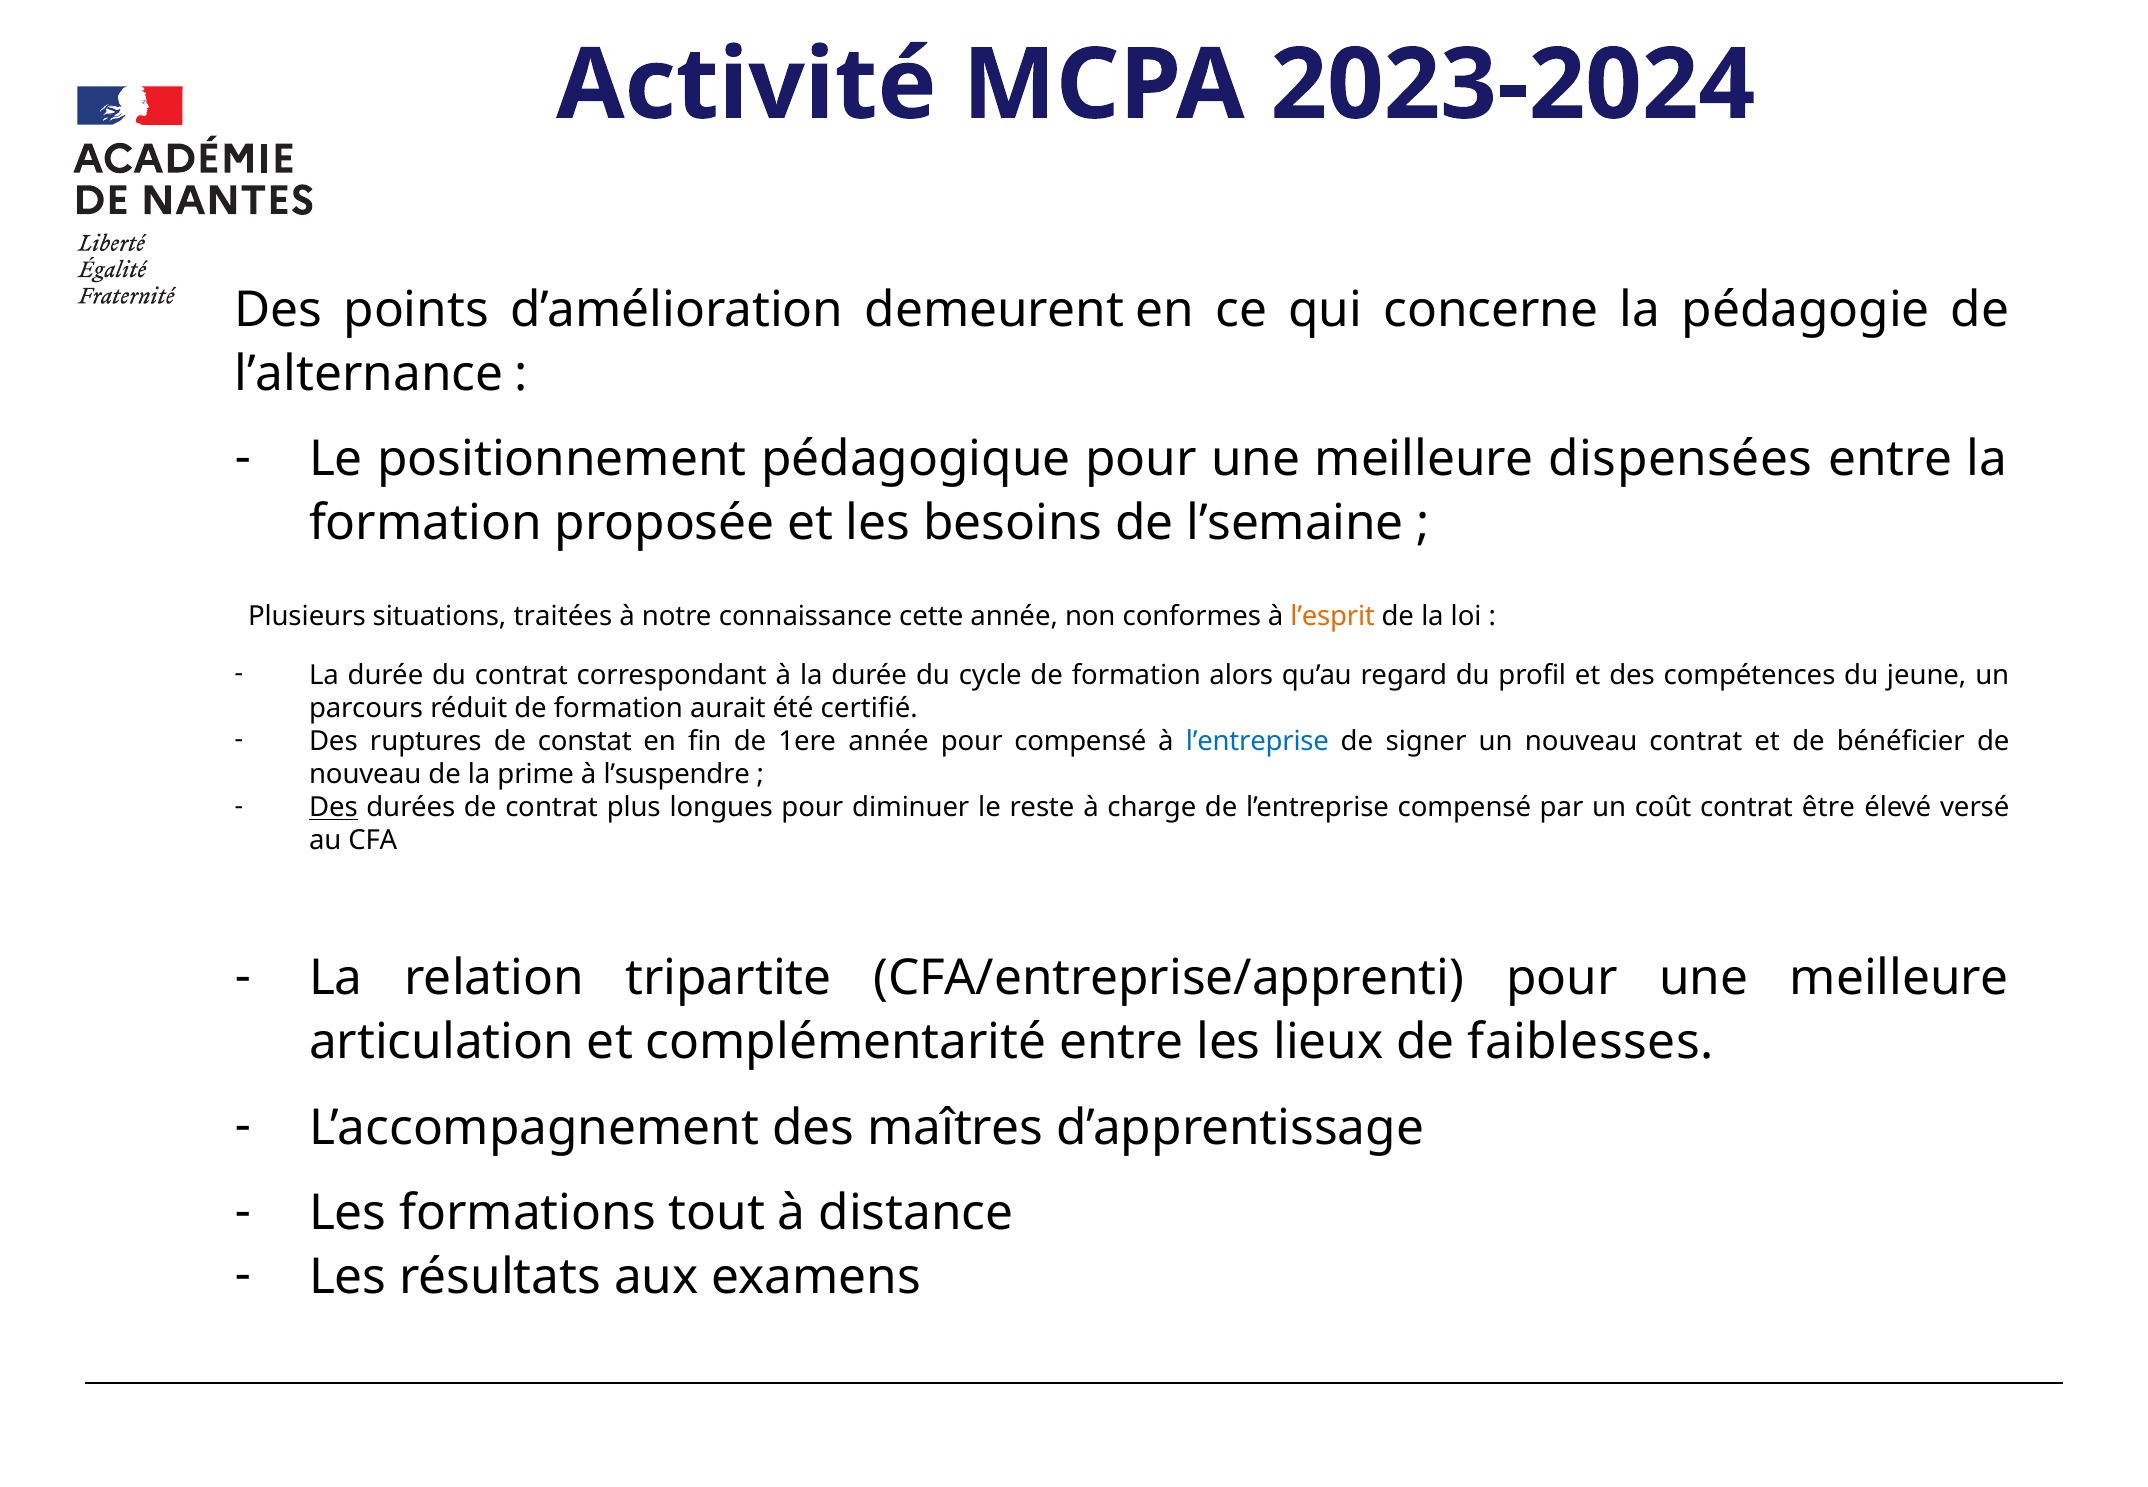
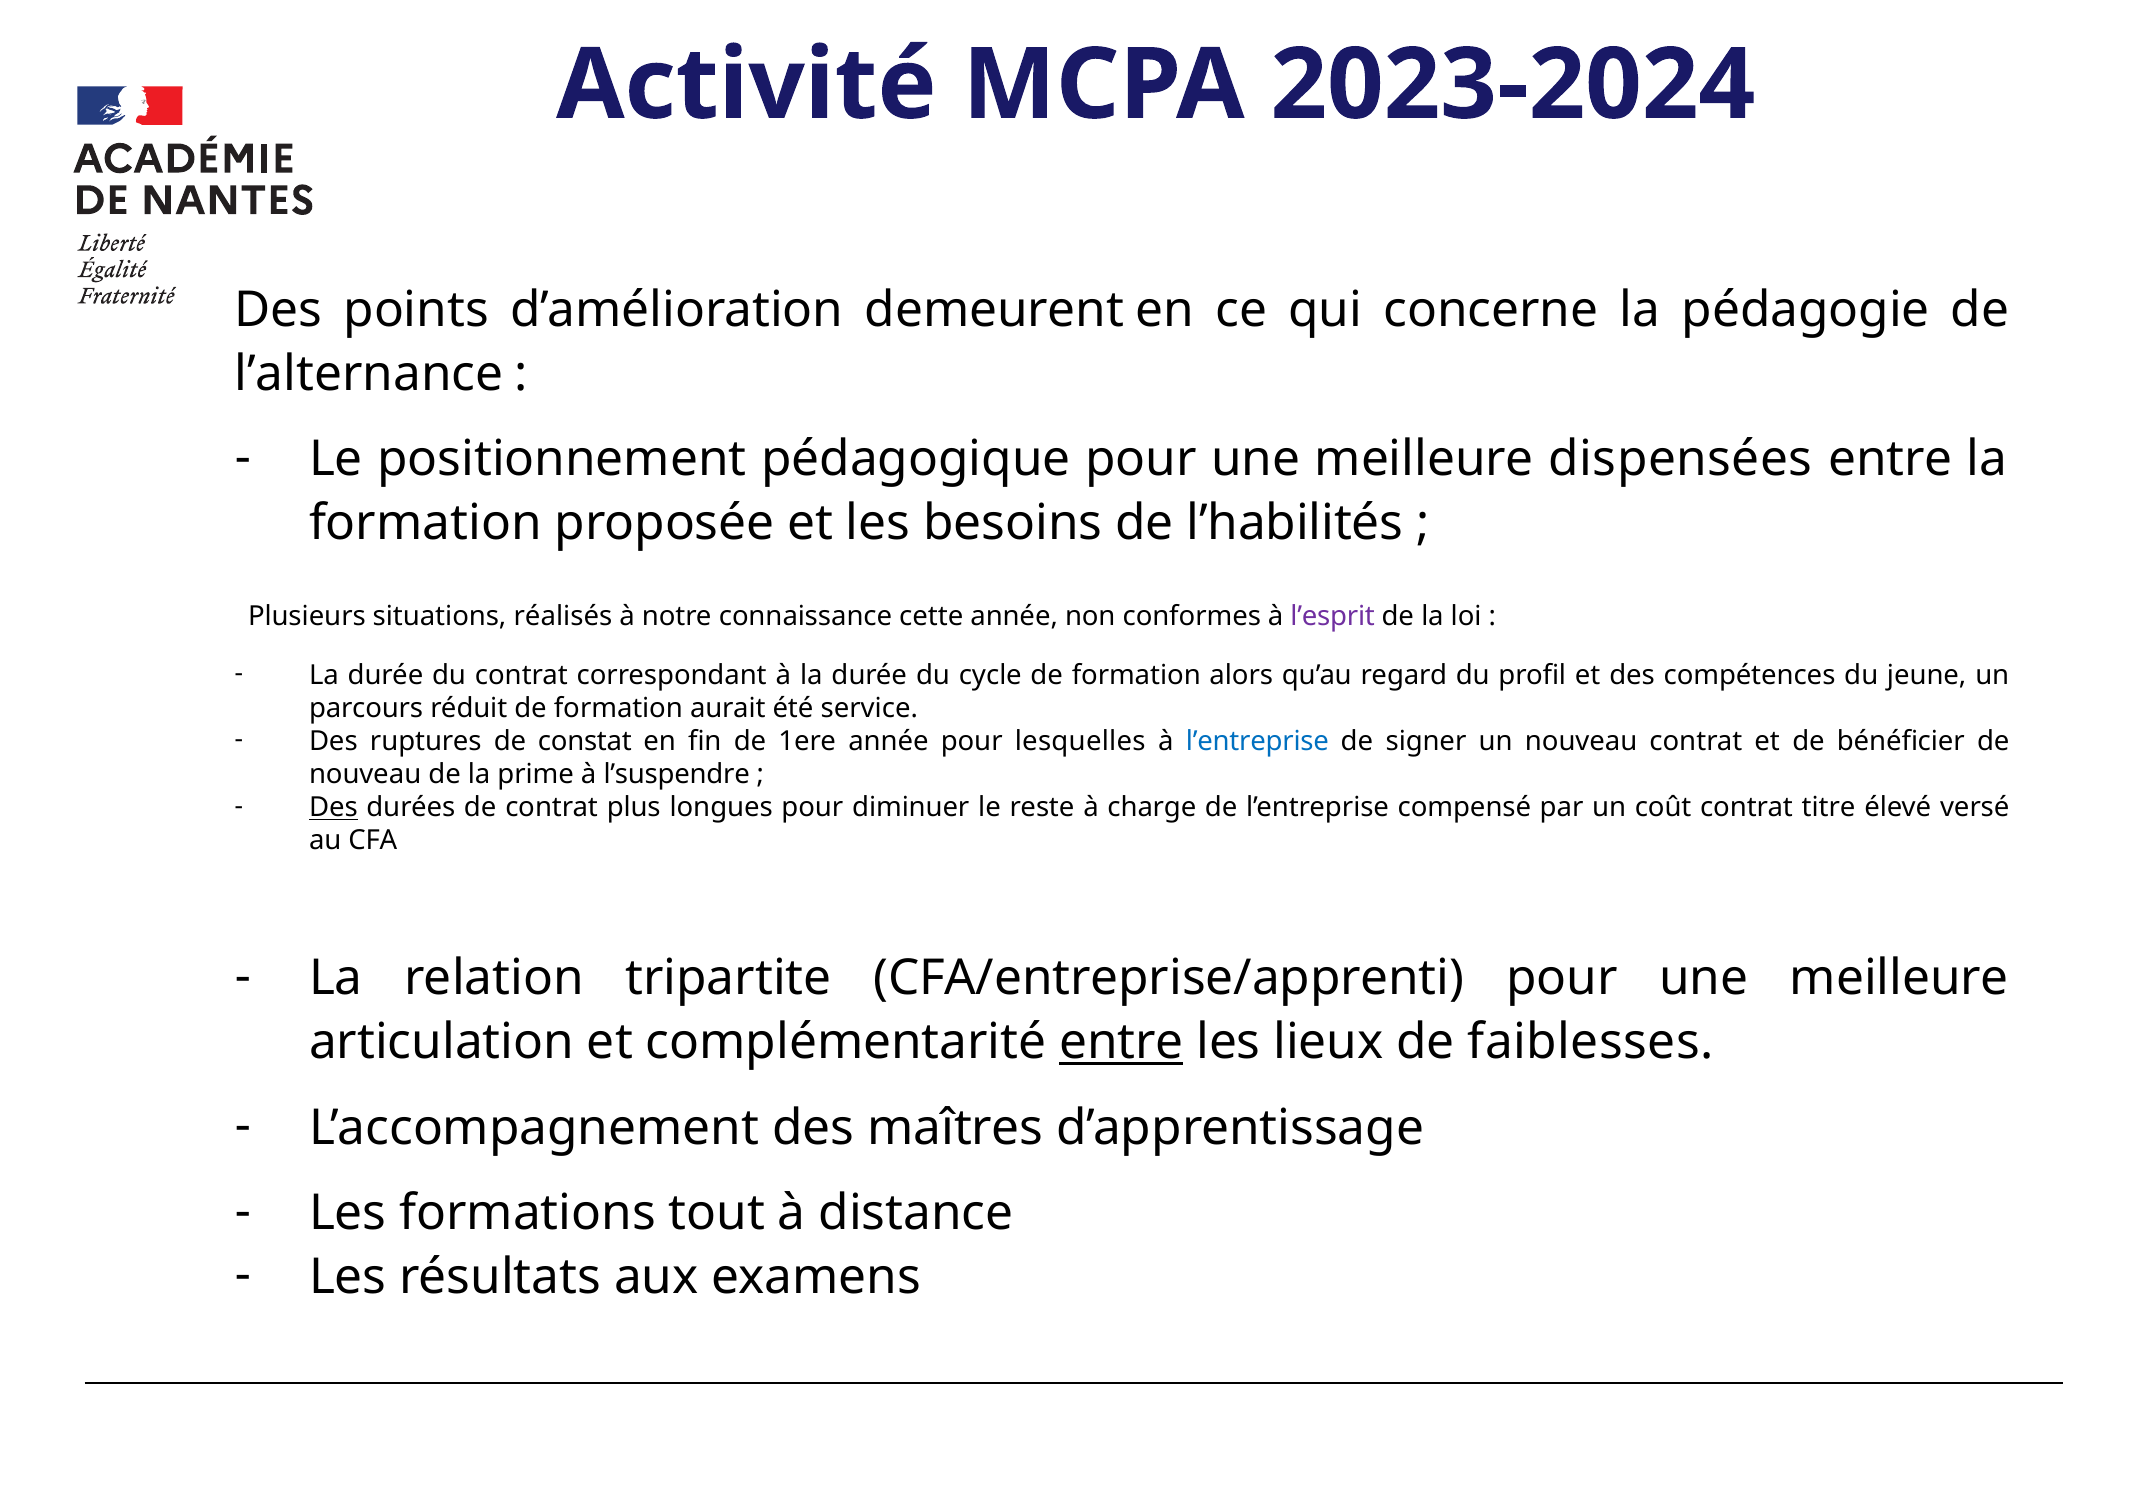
l’semaine: l’semaine -> l’habilités (1295, 523)
traitées: traitées -> réalisés (563, 616)
l’esprit colour: orange -> purple (1333, 616)
certifié: certifié -> service (869, 709)
pour compensé: compensé -> lesquelles (1080, 742)
être: être -> titre (1829, 808)
entre underline: none -> present (1121, 1042)
